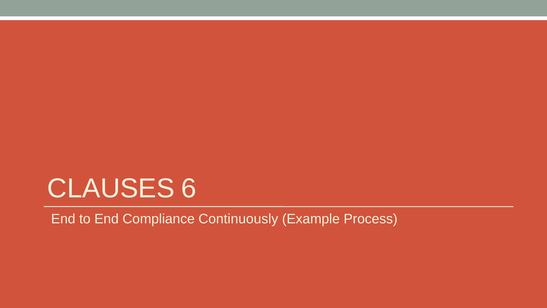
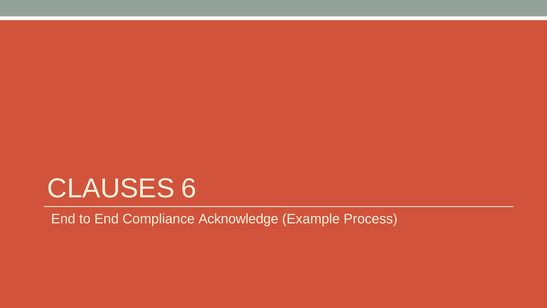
Continuously: Continuously -> Acknowledge (238, 219)
